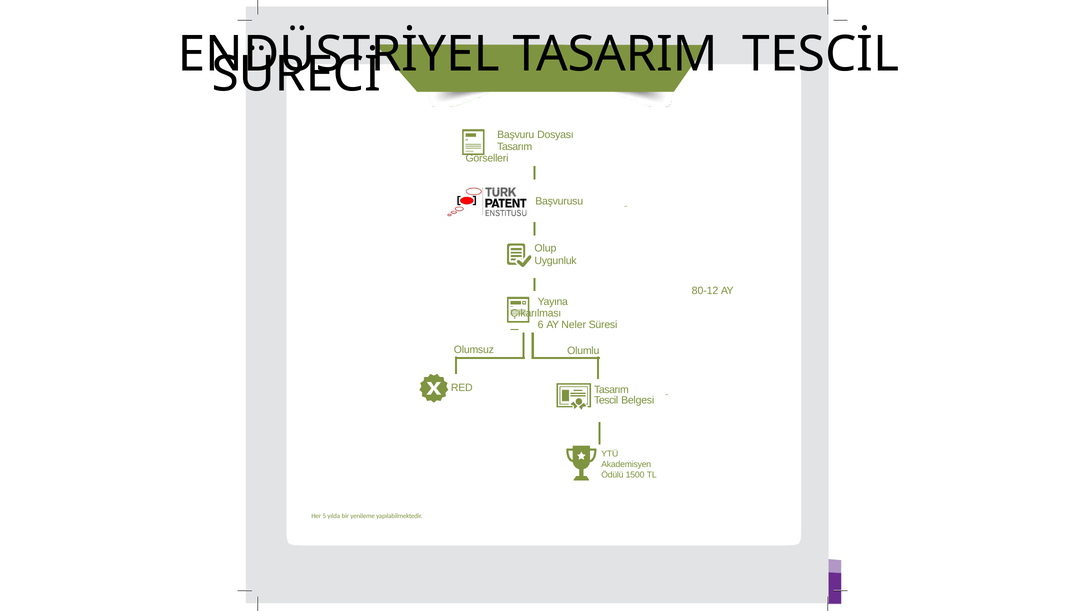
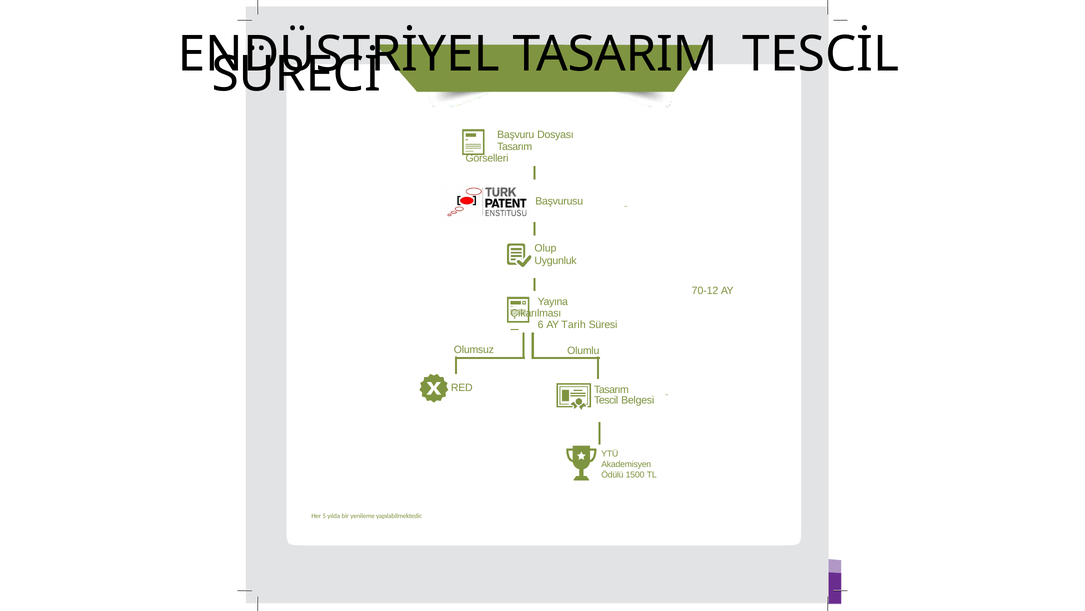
80-12: 80-12 -> 70-12 (705, 290)
Neler: Neler -> Tarih (574, 324)
